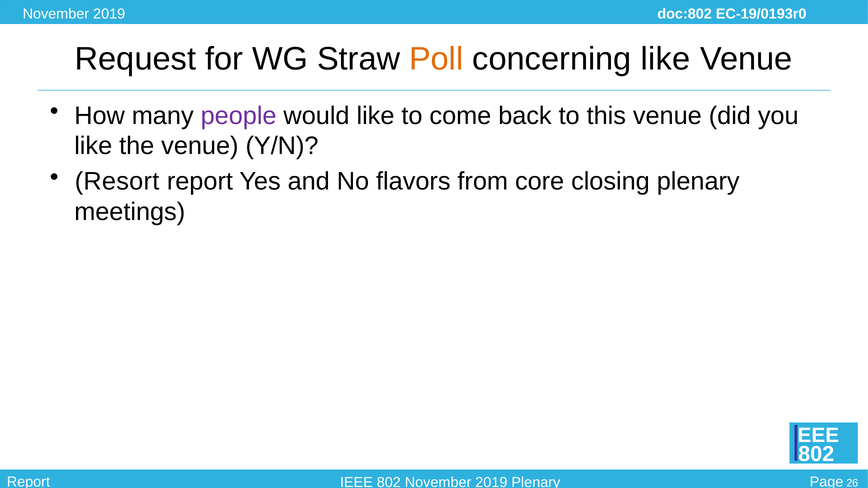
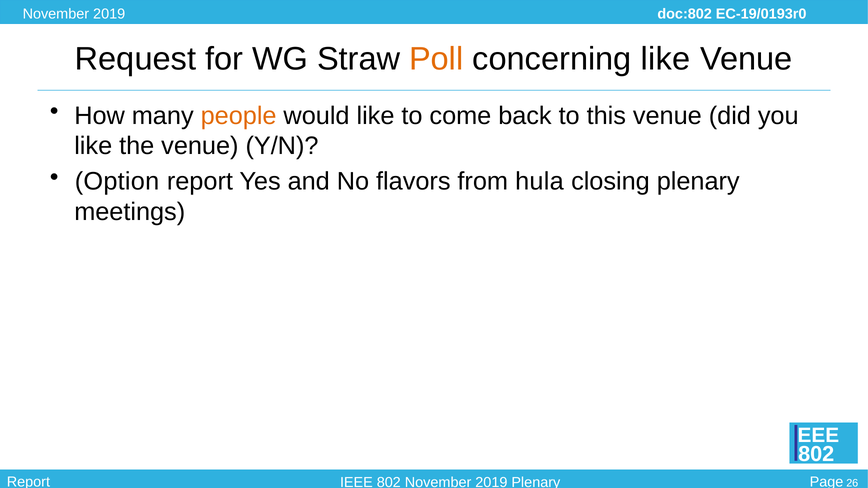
people colour: purple -> orange (239, 116)
Resort: Resort -> Option (117, 182)
core: core -> hula (539, 182)
